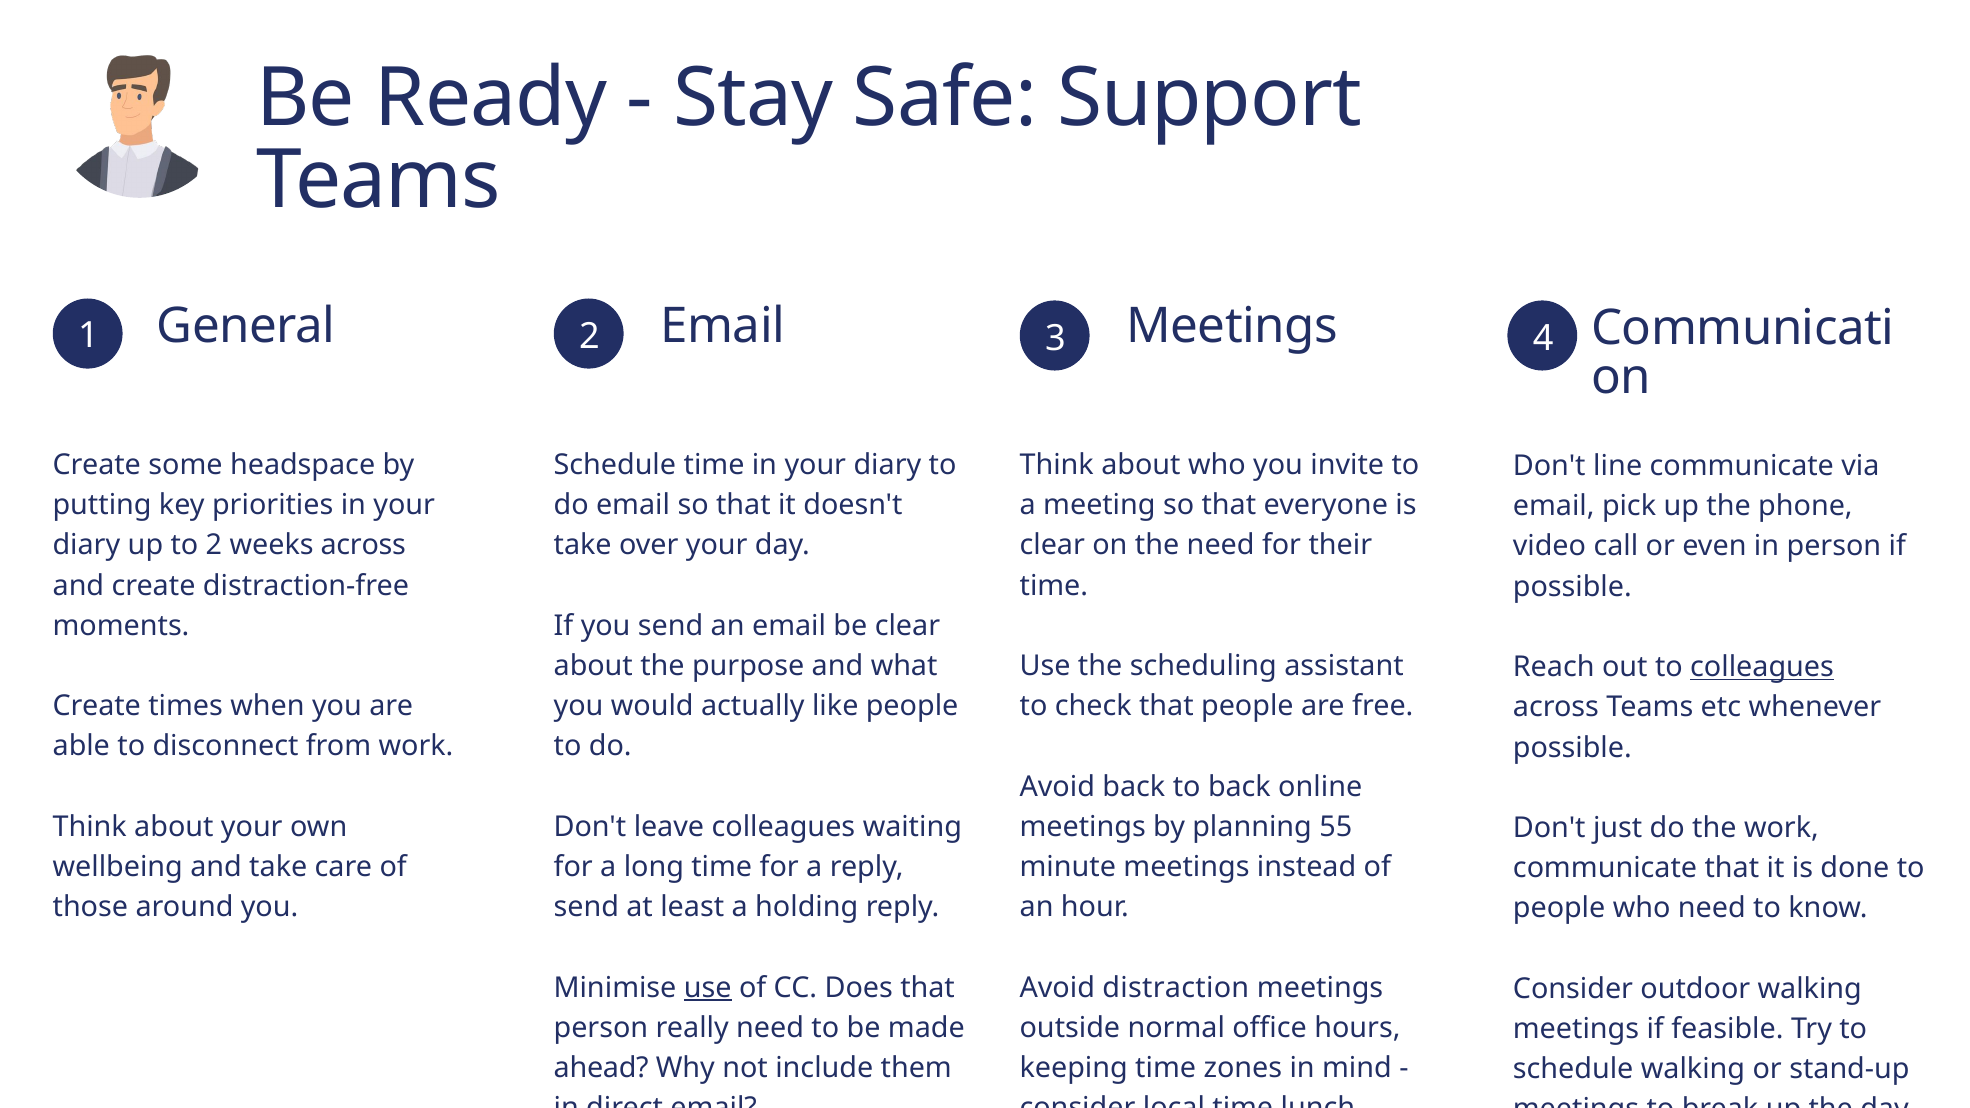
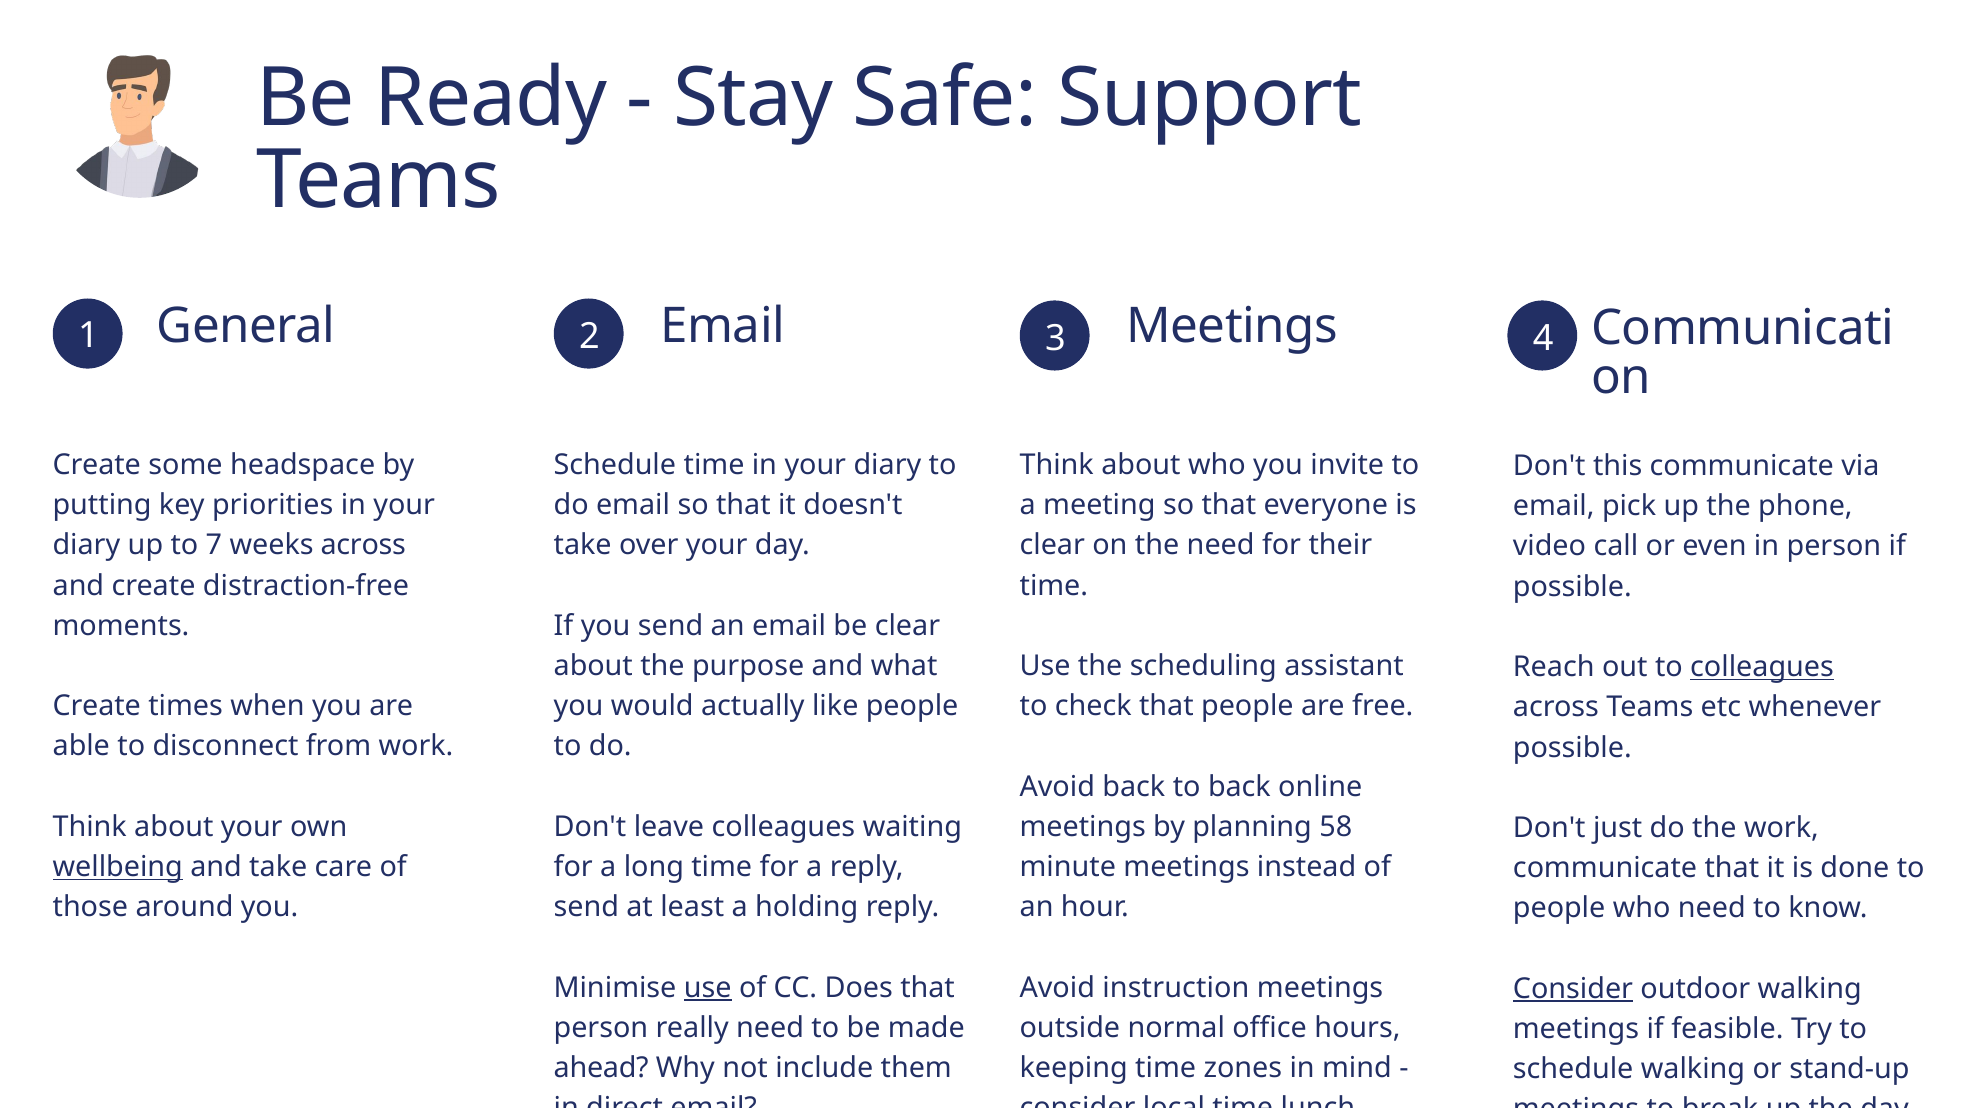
line: line -> this (1618, 466)
to 2: 2 -> 7 (214, 545)
55: 55 -> 58 (1336, 827)
wellbeing underline: none -> present (118, 867)
distraction: distraction -> instruction (1176, 988)
Consider underline: none -> present (1573, 989)
